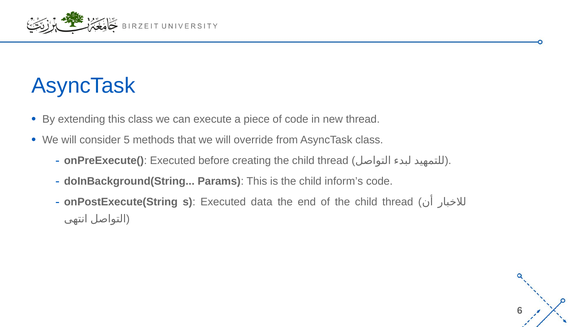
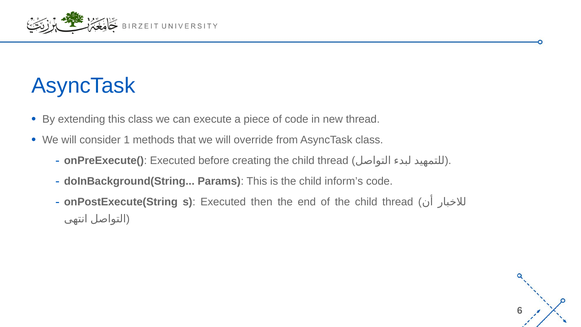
5: 5 -> 1 (127, 140)
data: data -> then (262, 202)
